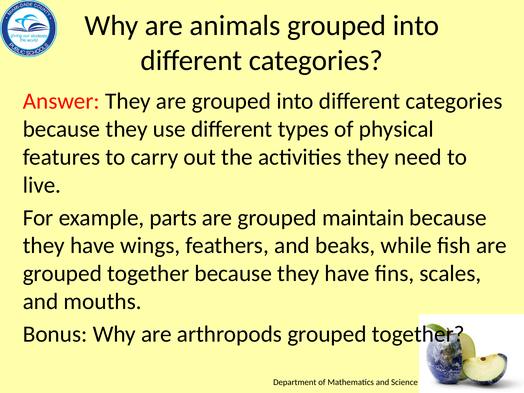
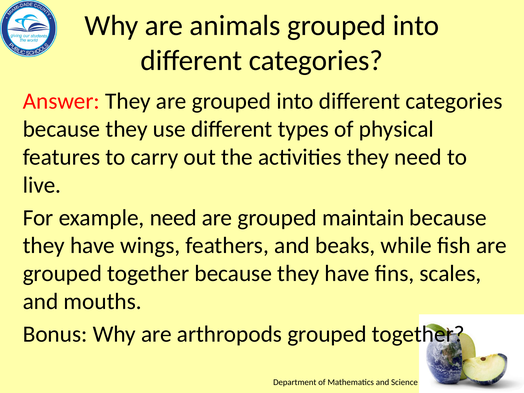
example parts: parts -> need (173, 218)
